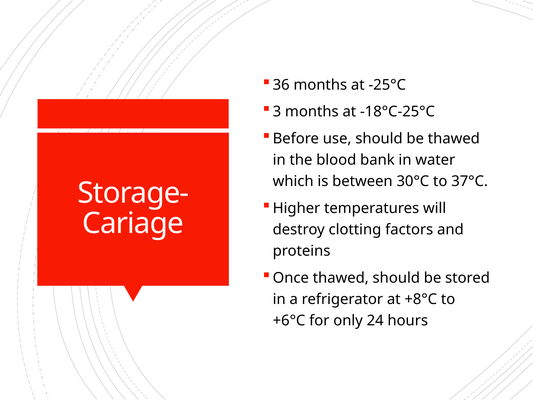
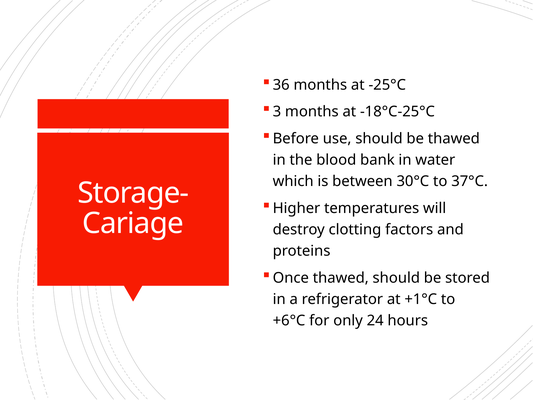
+8°C: +8°C -> +1°C (421, 299)
